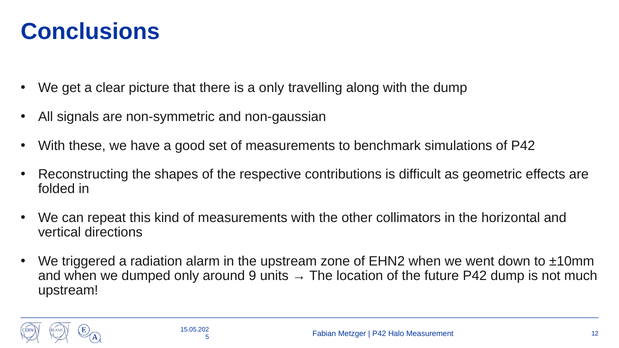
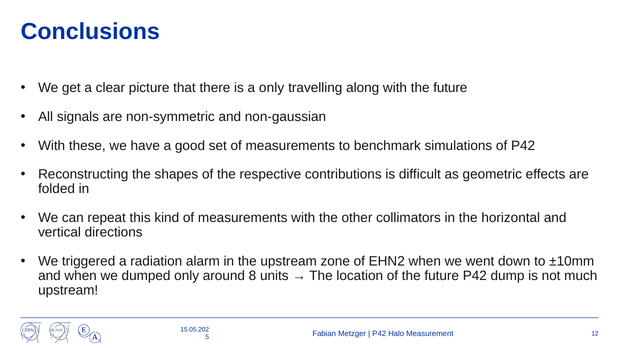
with the dump: dump -> future (450, 88)
9: 9 -> 8 (253, 276)
